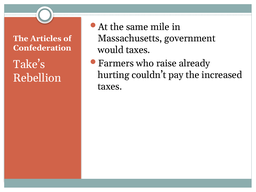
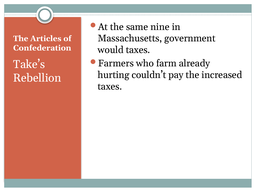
mile: mile -> nine (160, 27)
raise: raise -> farm (166, 63)
